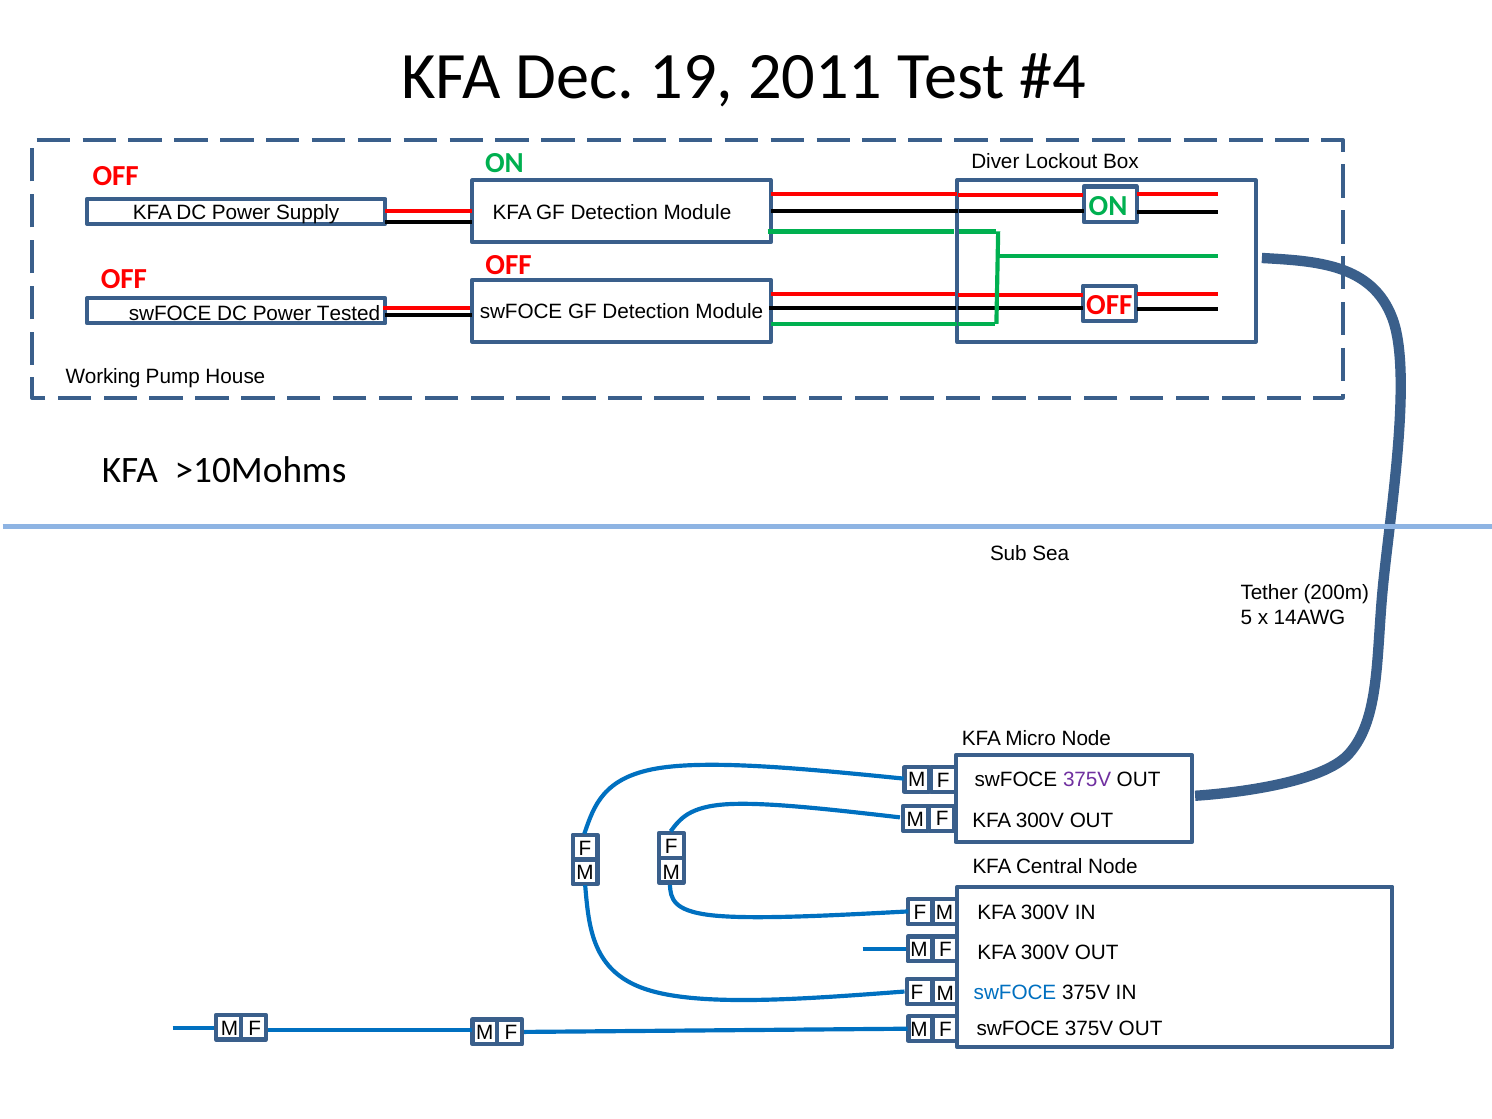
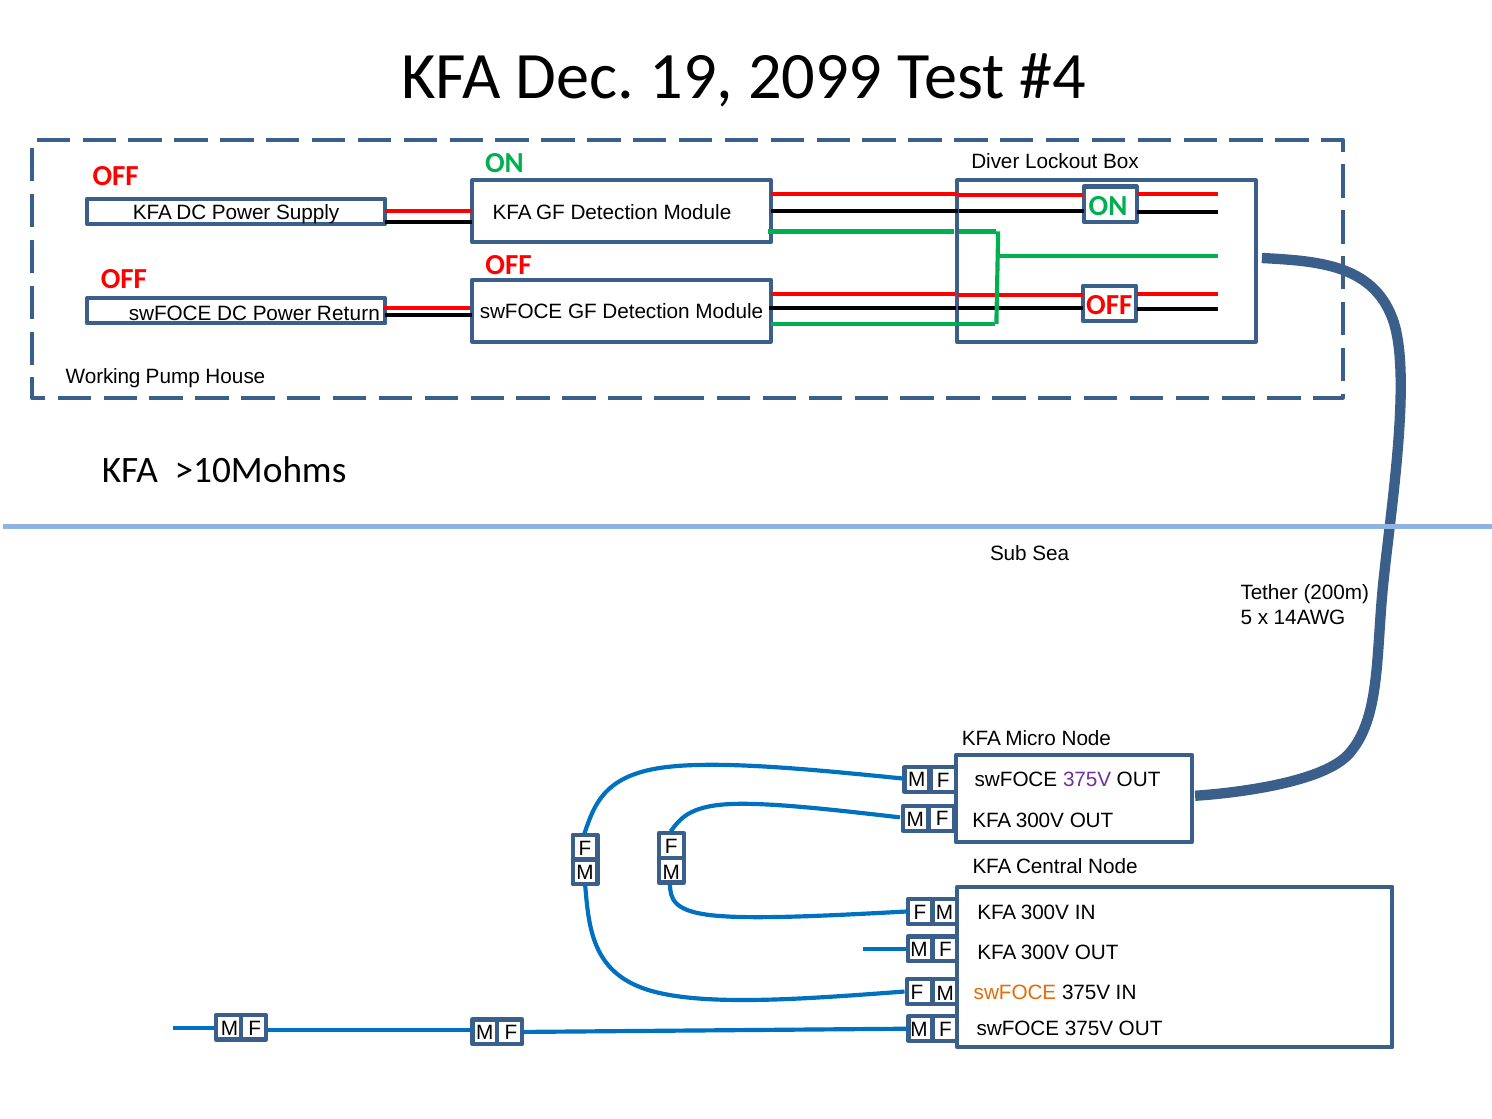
2011: 2011 -> 2099 (815, 77)
Tested: Tested -> Return (348, 313)
swFOCE colour: blue -> orange (1015, 992)
